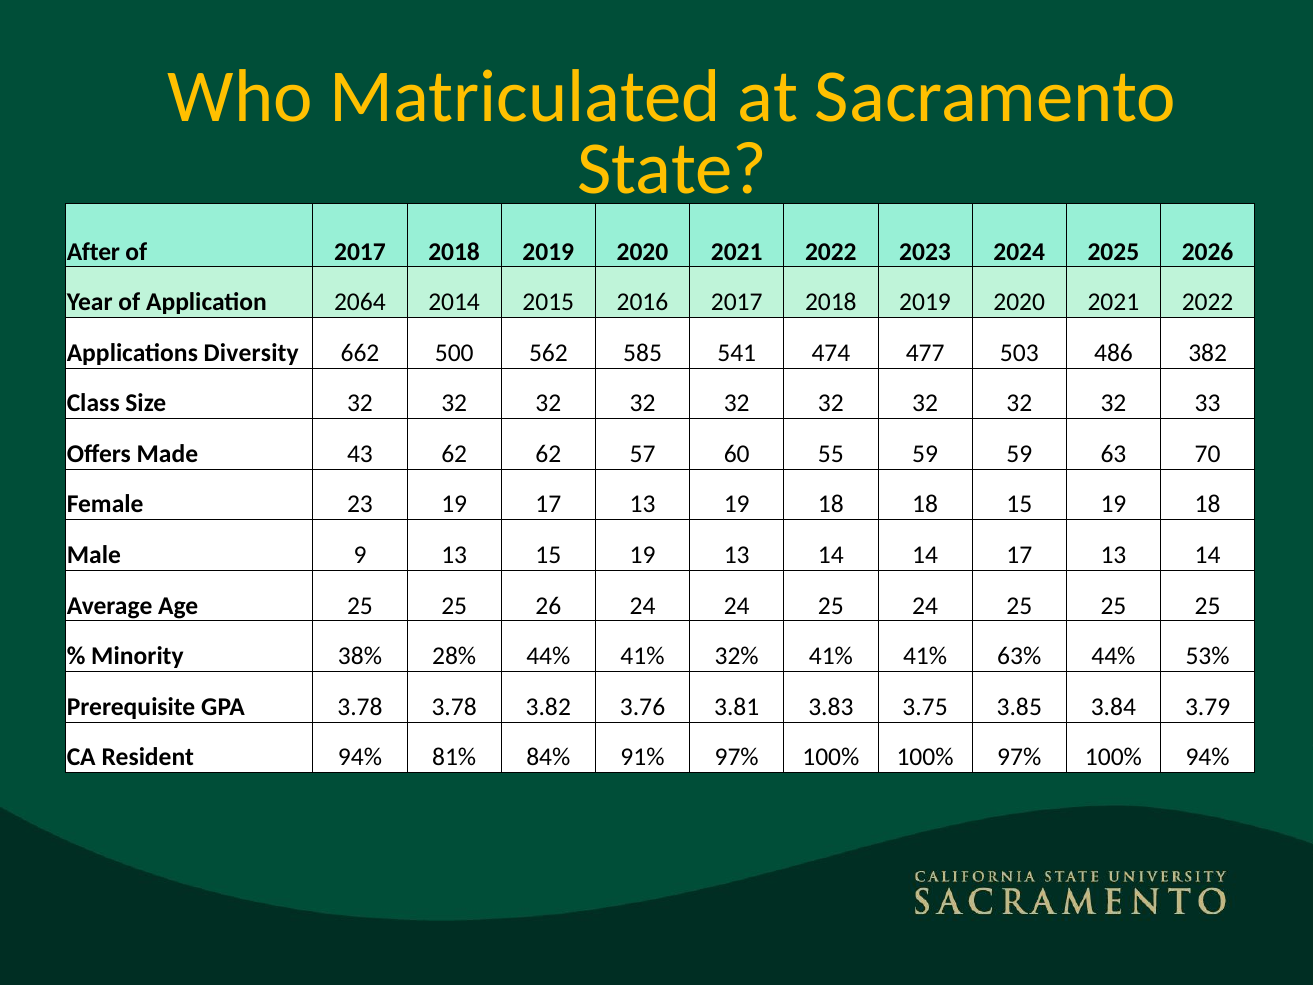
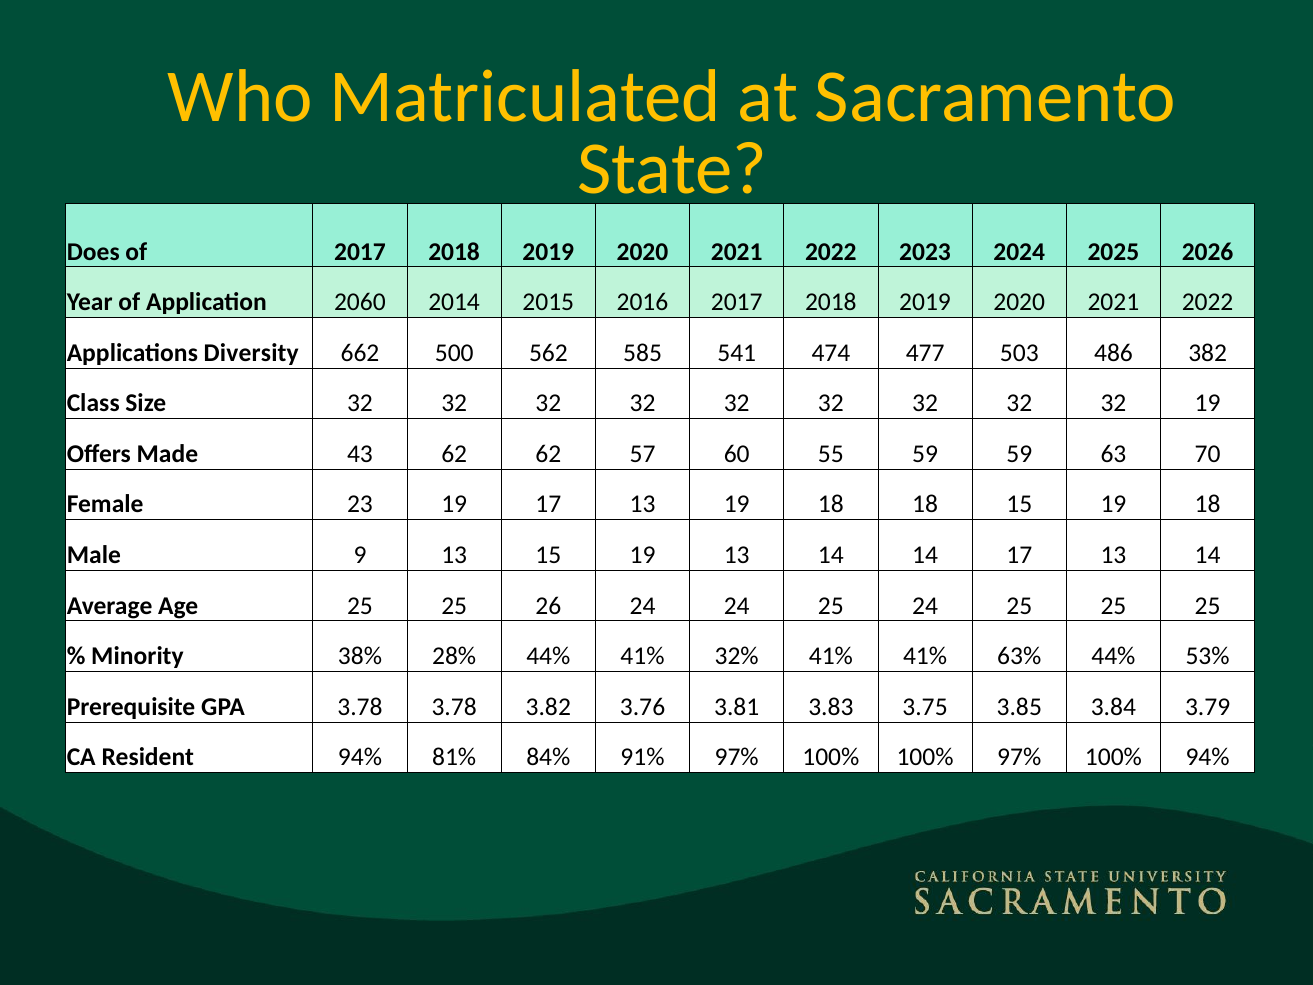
After: After -> Does (93, 252)
2064: 2064 -> 2060 (360, 302)
32 33: 33 -> 19 (1208, 403)
